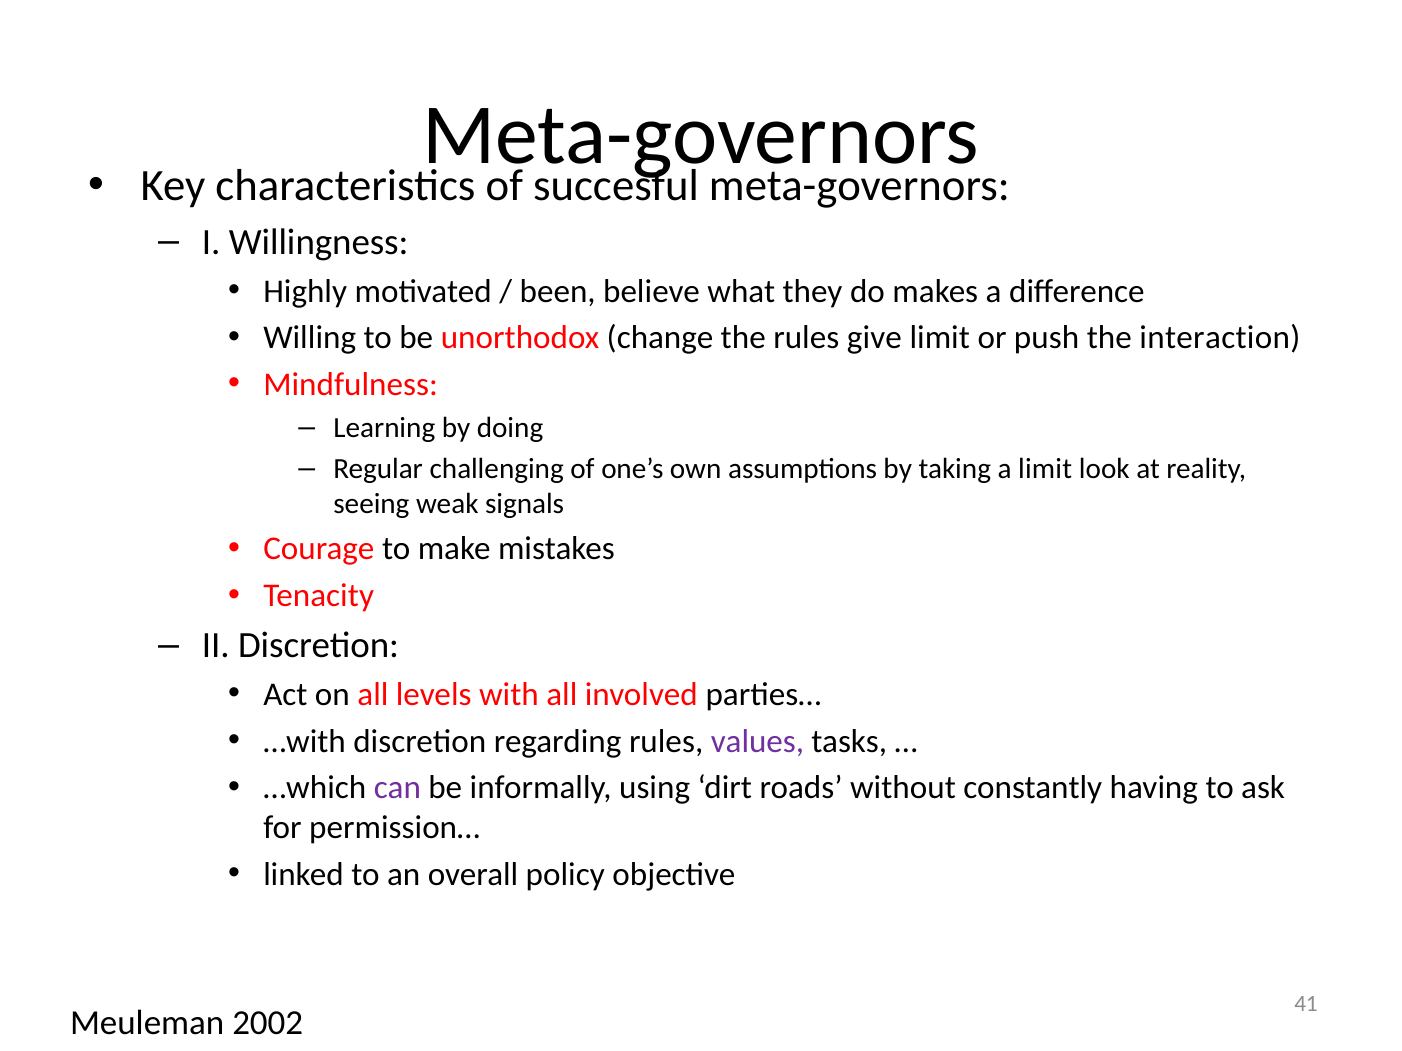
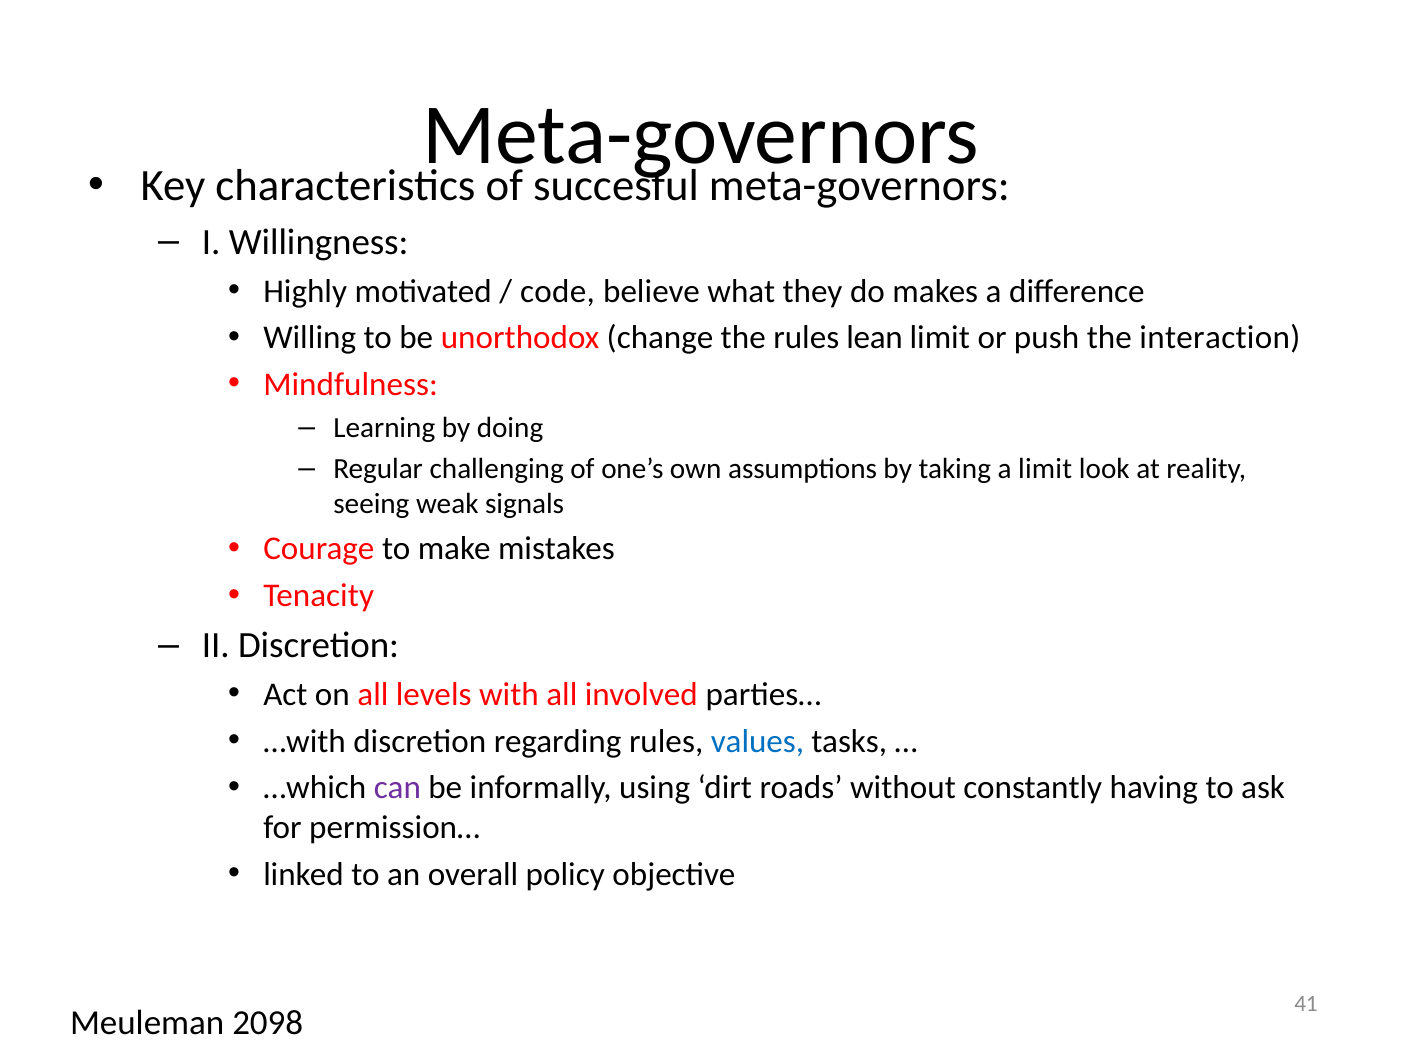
been: been -> code (558, 291)
give: give -> lean (875, 338)
values colour: purple -> blue (757, 742)
2002: 2002 -> 2098 (268, 1023)
